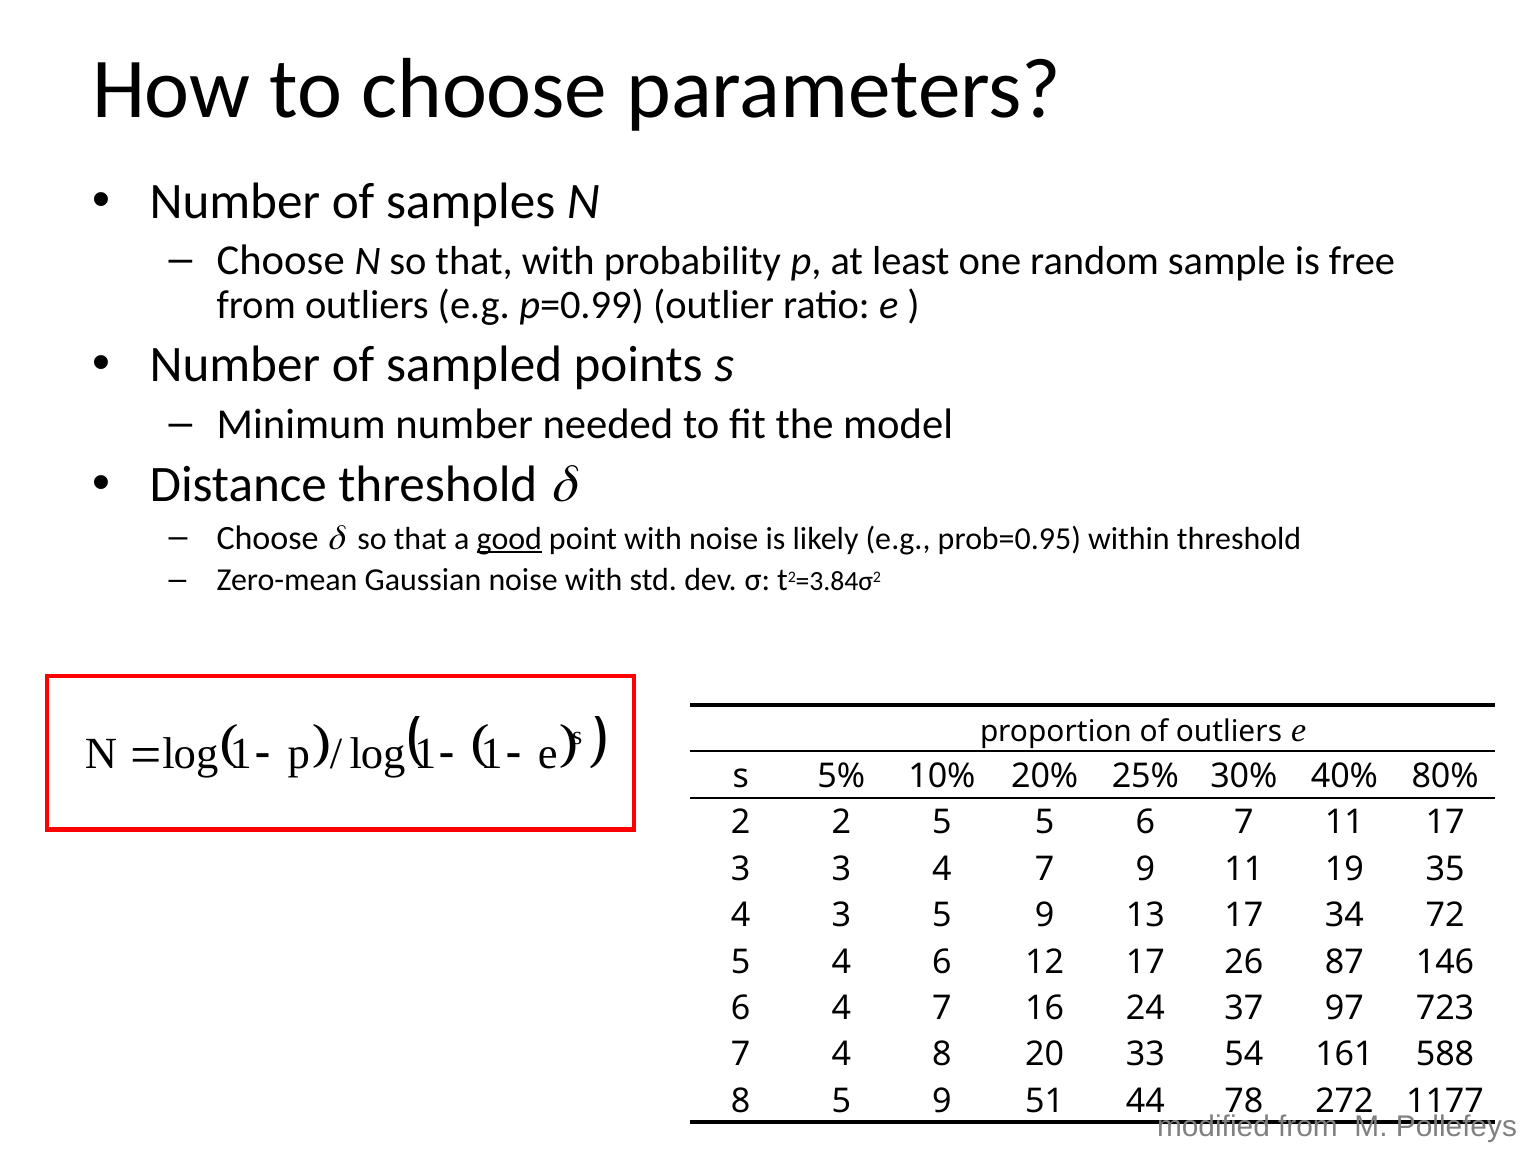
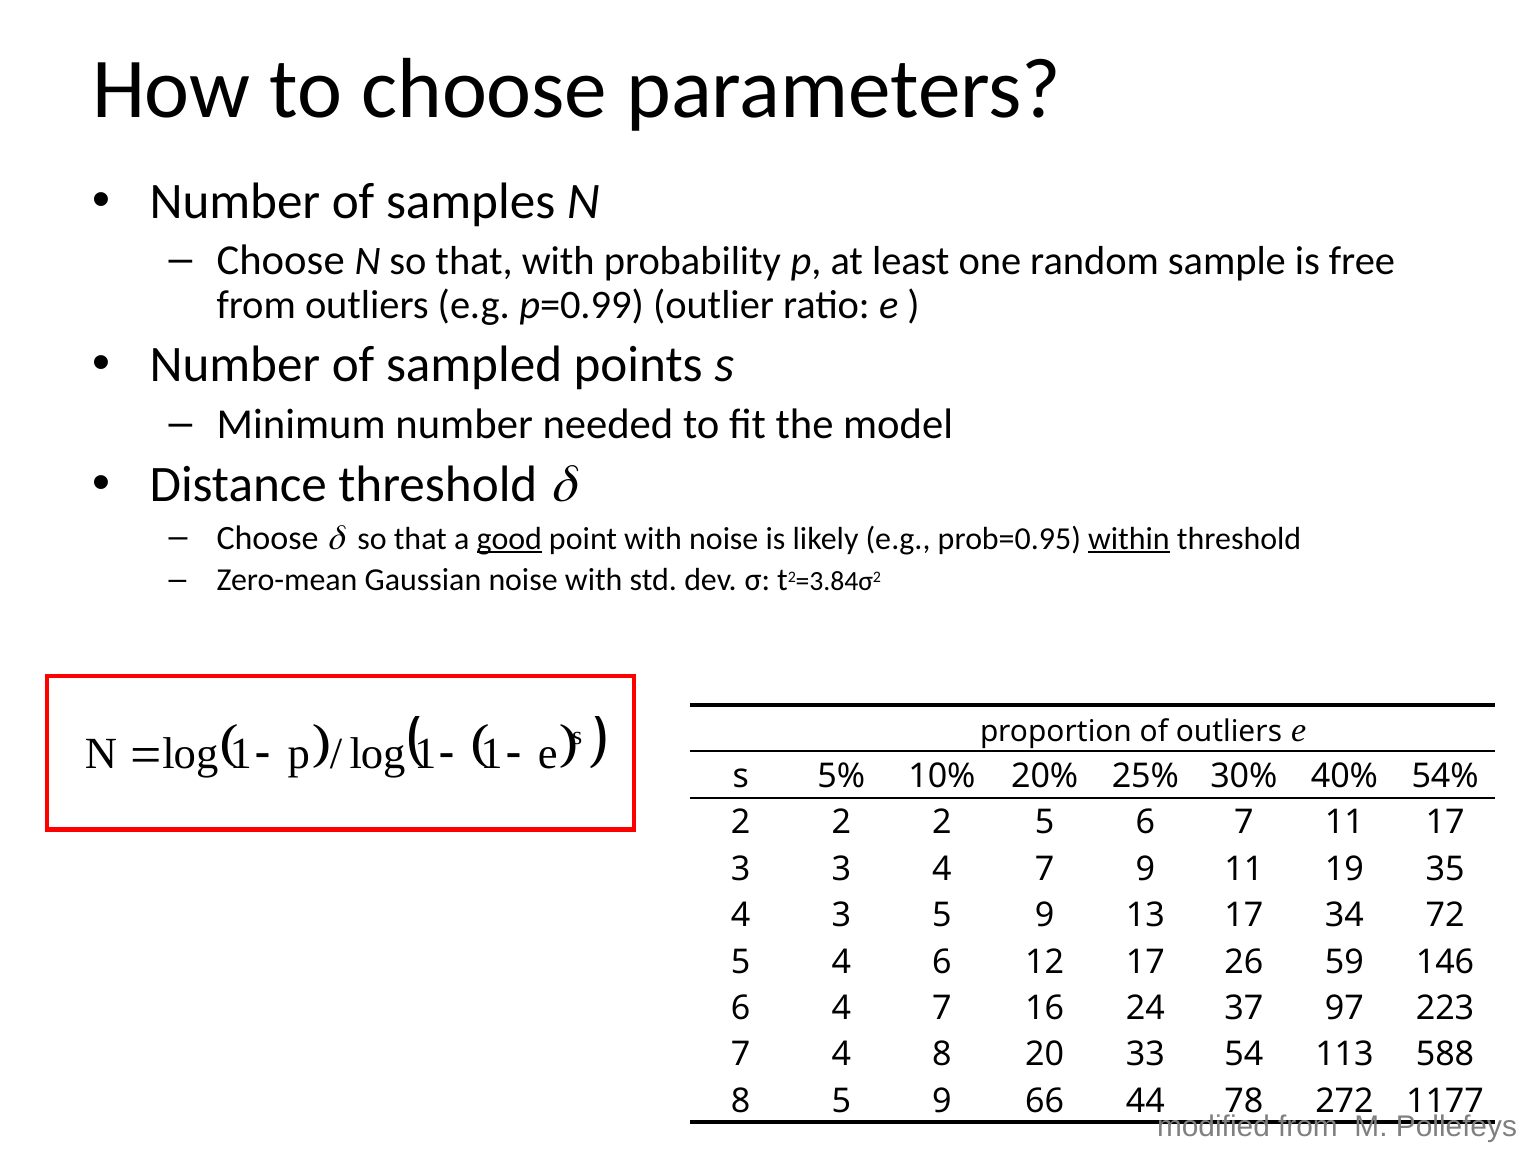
within underline: none -> present (1129, 538)
80%: 80% -> 54% (1445, 776)
2 2 5: 5 -> 2 (942, 822)
87: 87 -> 59 (1344, 961)
723: 723 -> 223 (1445, 1008)
161: 161 -> 113 (1344, 1054)
51: 51 -> 66 (1045, 1100)
